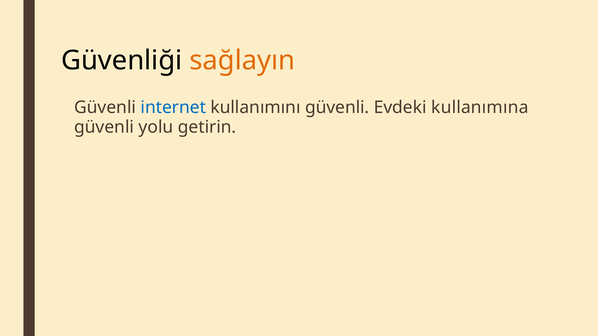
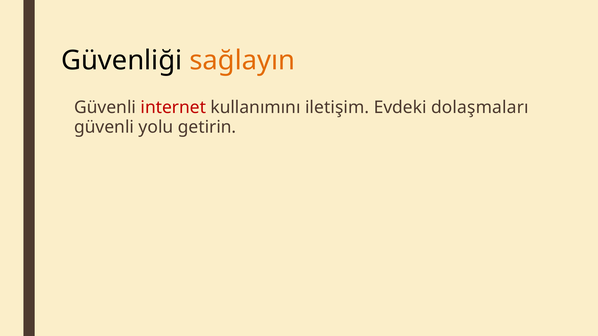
internet colour: blue -> red (173, 108)
kullanımını güvenli: güvenli -> iletişim (337, 108)
kullanımına: kullanımına -> dolaşmaları (480, 108)
